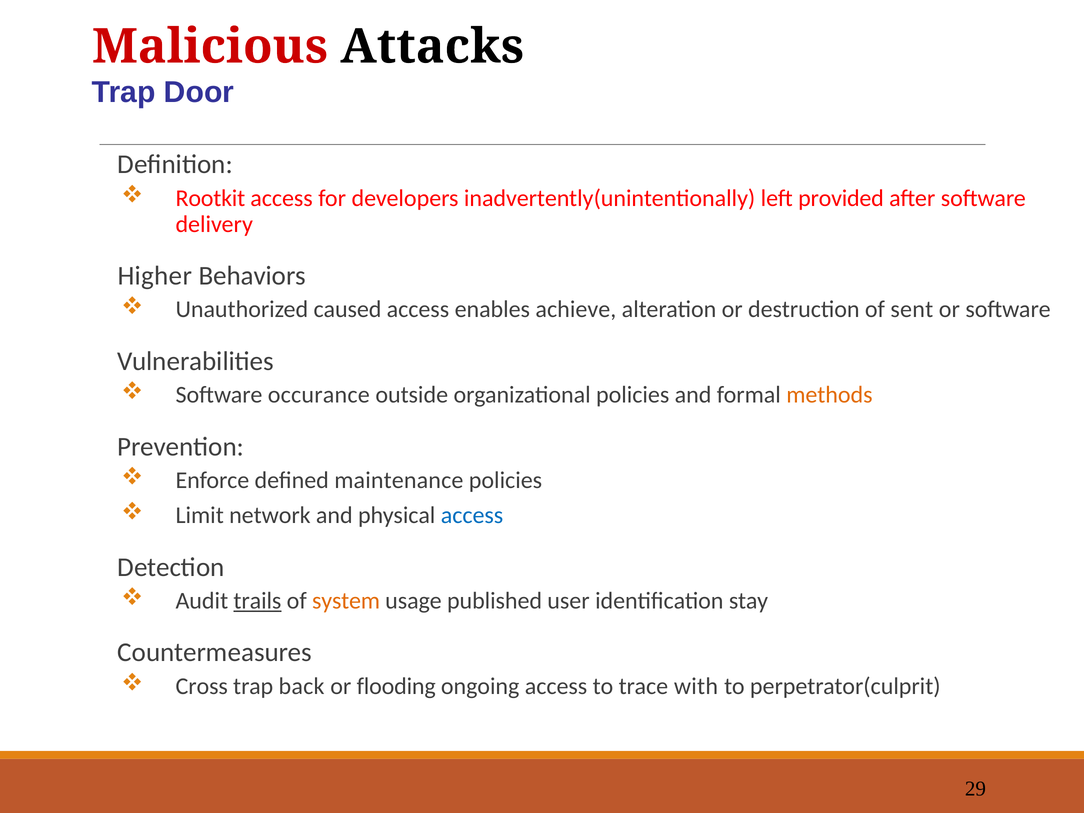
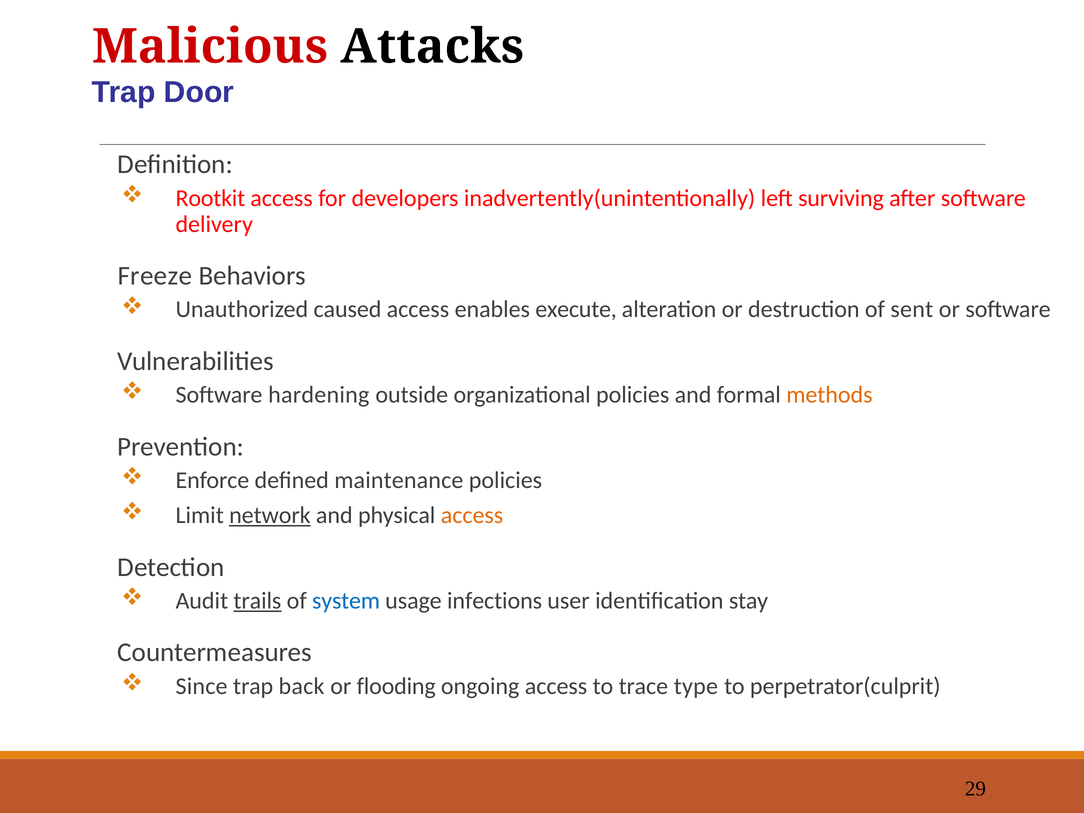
provided: provided -> surviving (841, 198)
Higher: Higher -> Freeze (155, 276)
achieve: achieve -> execute (576, 310)
occurance: occurance -> hardening (319, 395)
network underline: none -> present (270, 515)
access colour: blue -> orange (472, 515)
system colour: orange -> blue (346, 601)
published: published -> infections (495, 601)
Cross: Cross -> Since (202, 686)
with: with -> type (696, 686)
